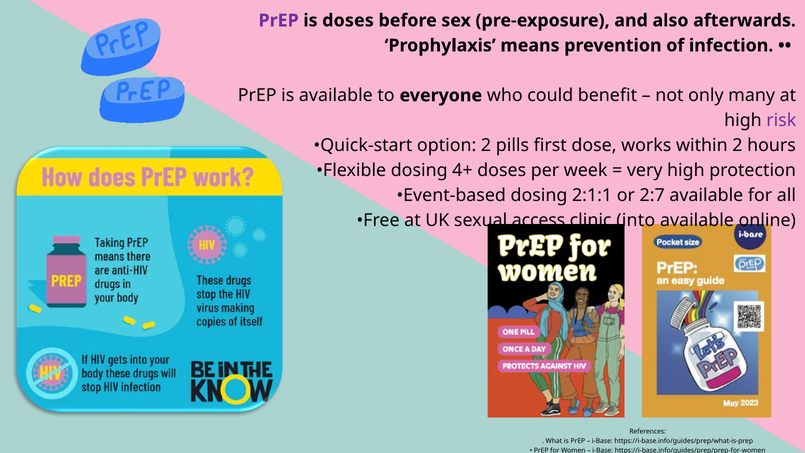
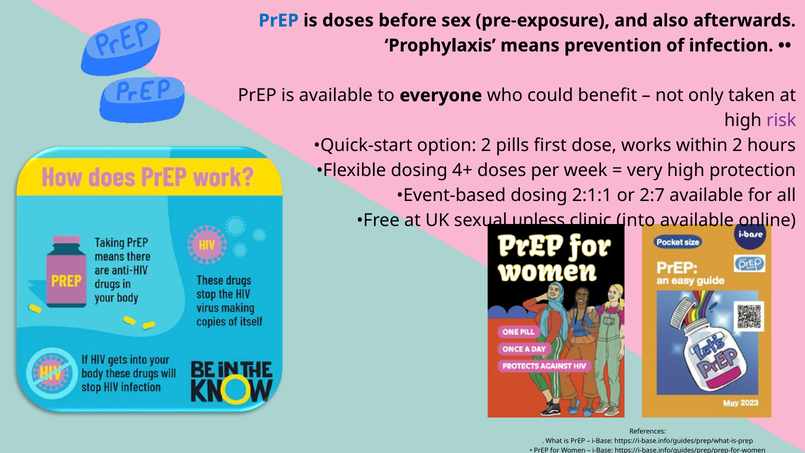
PrEP colour: purple -> blue (279, 21)
many: many -> taken (752, 95)
access: access -> unless (539, 220)
